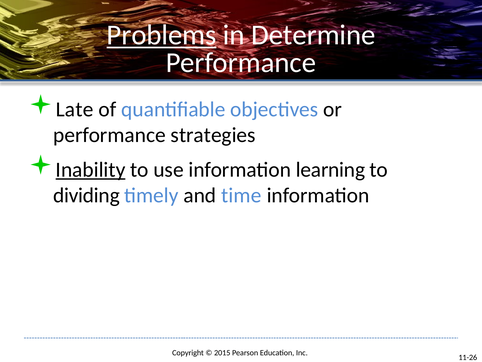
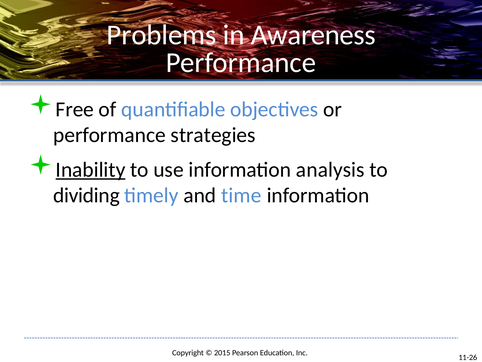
Problems underline: present -> none (162, 35)
Determine: Determine -> Awareness (313, 35)
Late: Late -> Free (75, 109)
learning: learning -> analysis (330, 170)
